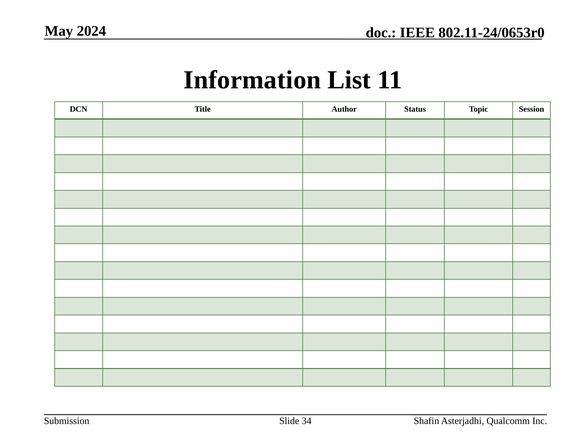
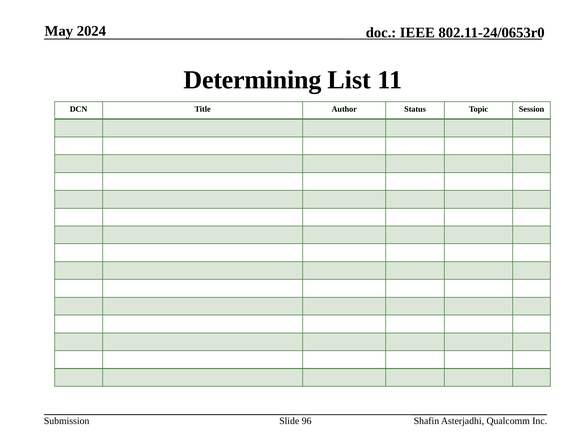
Information: Information -> Determining (252, 80)
34: 34 -> 96 (307, 422)
